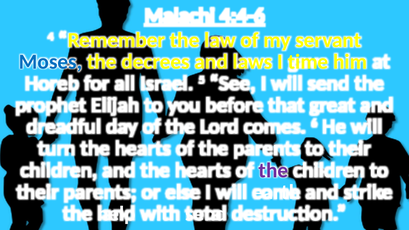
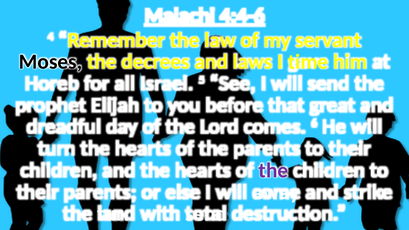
Moses colour: blue -> black (51, 62)
earth: earth -> away (276, 192)
the help: help -> turn (116, 214)
